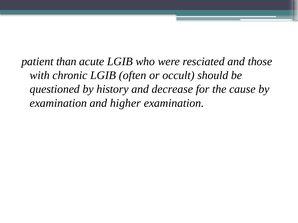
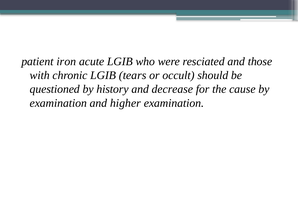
than: than -> iron (66, 62)
often: often -> tears (133, 75)
